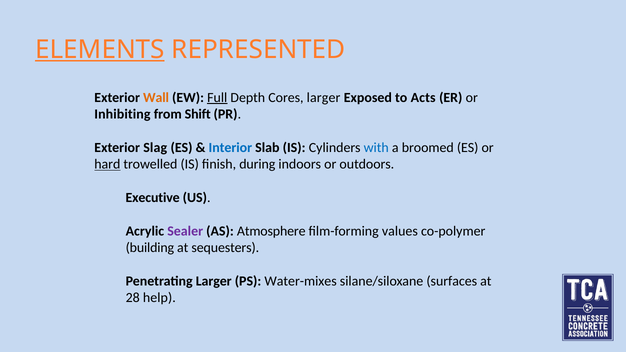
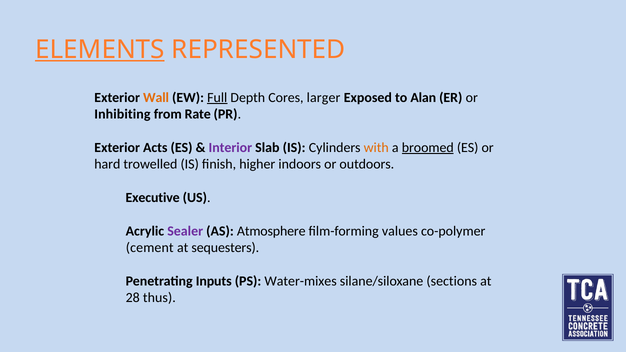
Acts: Acts -> Alan (423, 98)
Shift: Shift -> Rate (198, 114)
Slag: Slag -> Acts (155, 148)
Interior colour: blue -> purple (230, 148)
with colour: blue -> orange (376, 148)
broomed underline: none -> present (428, 148)
hard underline: present -> none (107, 164)
during: during -> higher (257, 164)
building: building -> cement (150, 248)
Penetrating Larger: Larger -> Inputs (214, 281)
surfaces: surfaces -> sections (452, 281)
help: help -> thus (159, 298)
